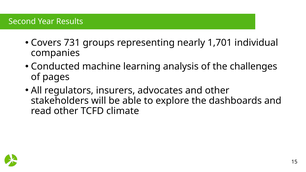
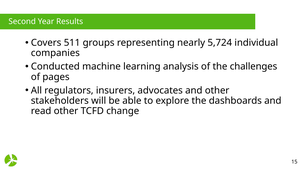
731: 731 -> 511 (72, 43)
1,701: 1,701 -> 5,724 (220, 43)
climate: climate -> change (123, 111)
